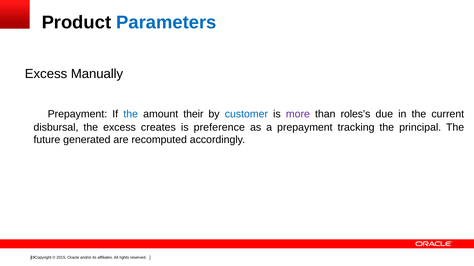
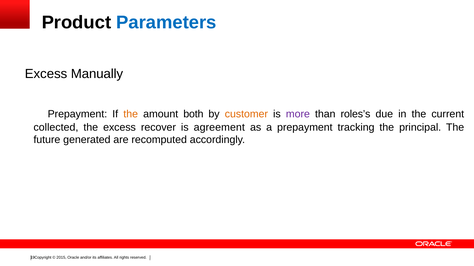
the colour: blue -> orange (131, 114)
their: their -> both (193, 114)
customer colour: blue -> orange (246, 114)
disbursal: disbursal -> collected (56, 128)
creates: creates -> recover (158, 128)
preference: preference -> agreement (219, 128)
